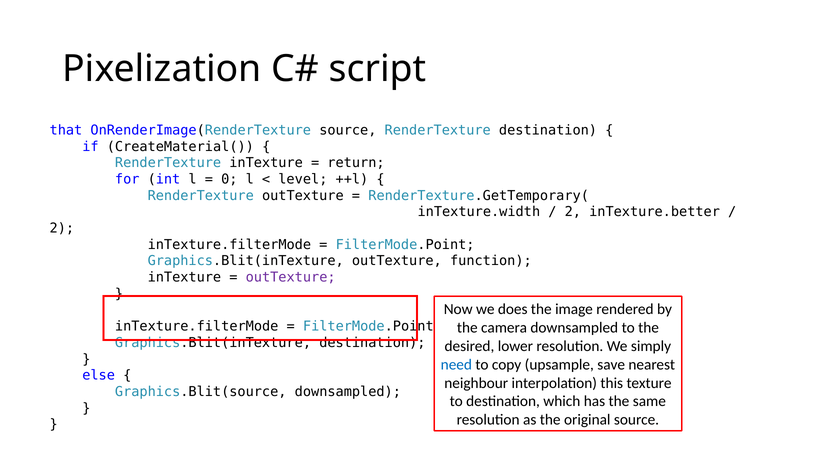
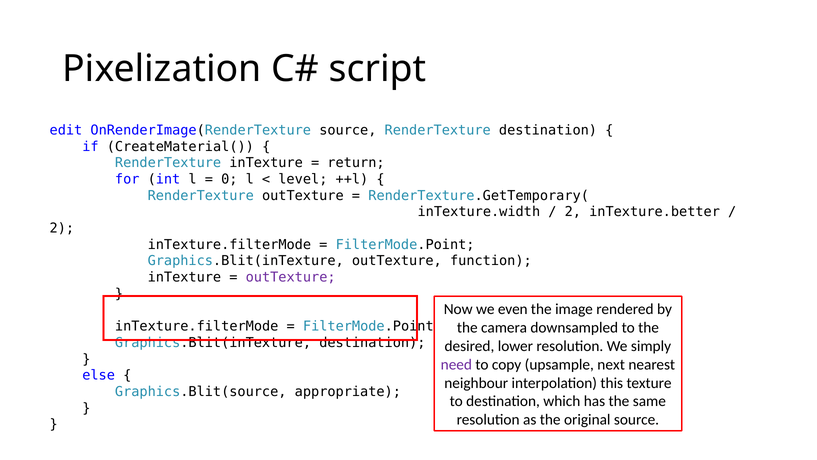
that: that -> edit (66, 130)
does: does -> even (513, 309)
need colour: blue -> purple (456, 364)
save: save -> next (611, 364)
Graphics.Blit(source downsampled: downsampled -> appropriate (348, 391)
